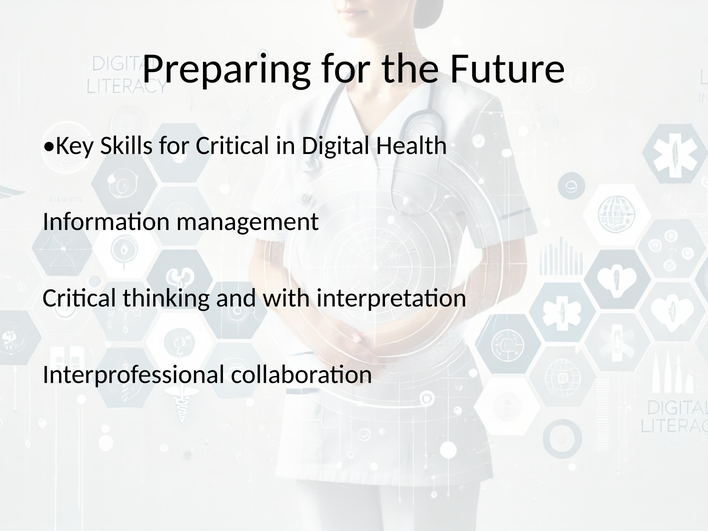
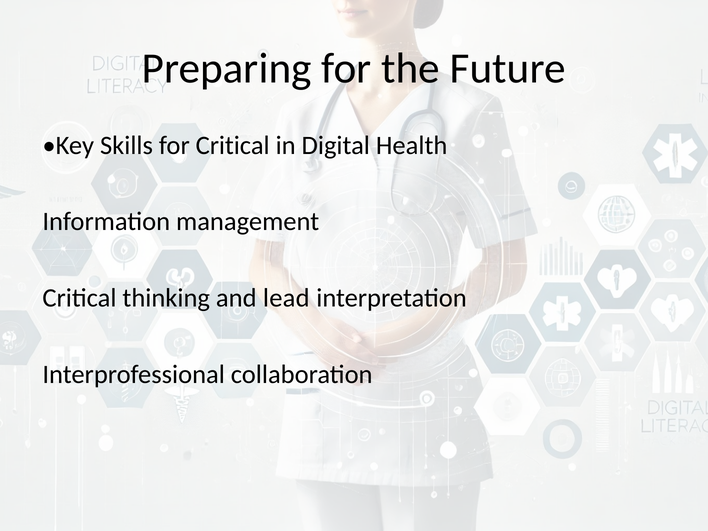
with: with -> lead (286, 298)
